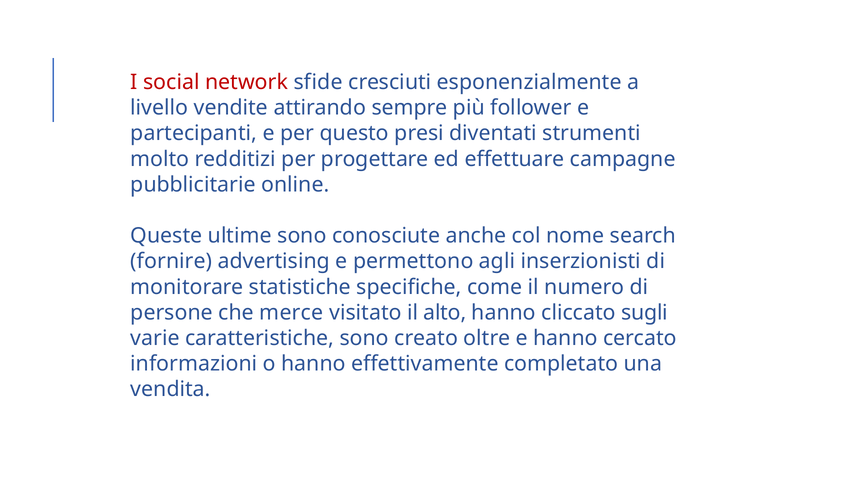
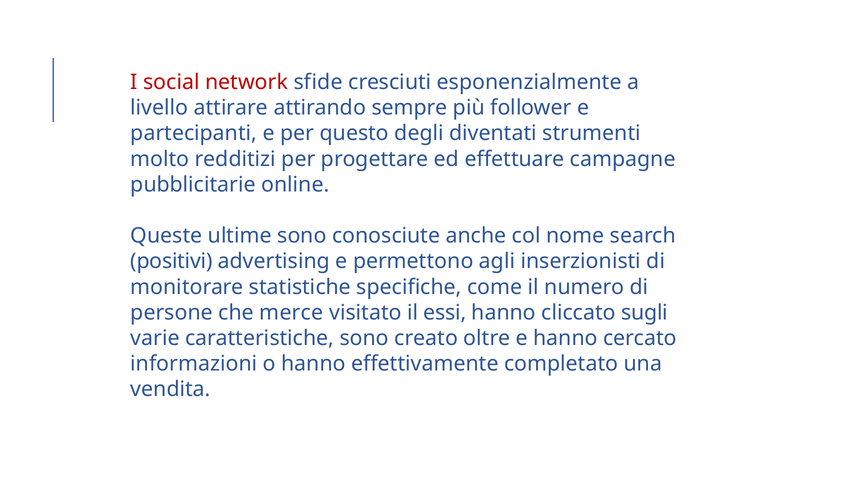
vendite: vendite -> attirare (231, 108)
presi: presi -> degli (419, 134)
fornire: fornire -> positivi (171, 262)
alto: alto -> essi (445, 313)
